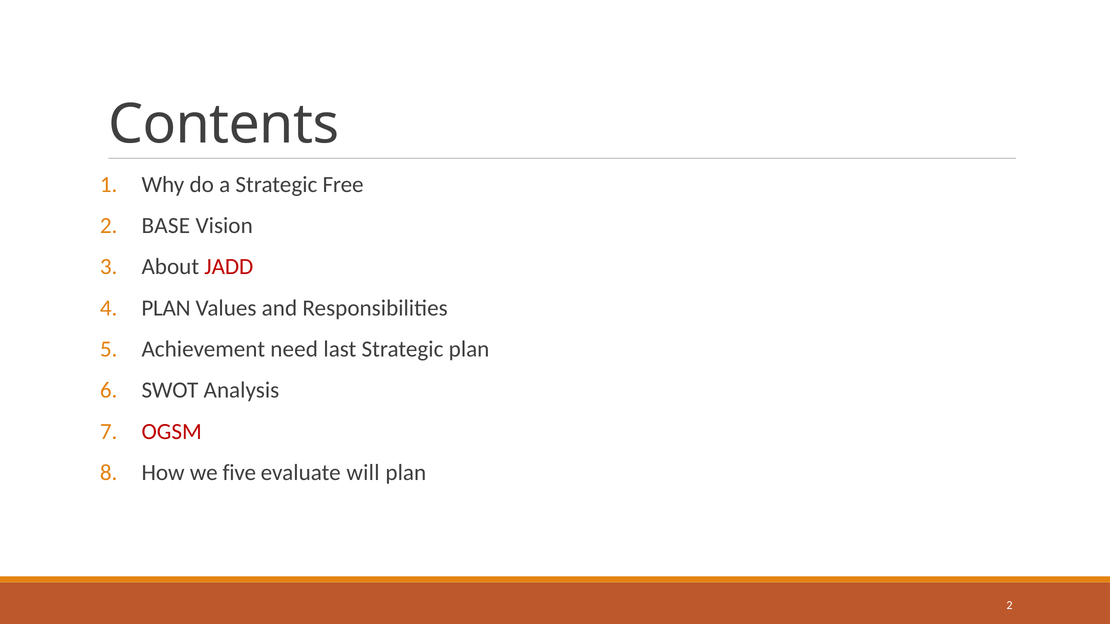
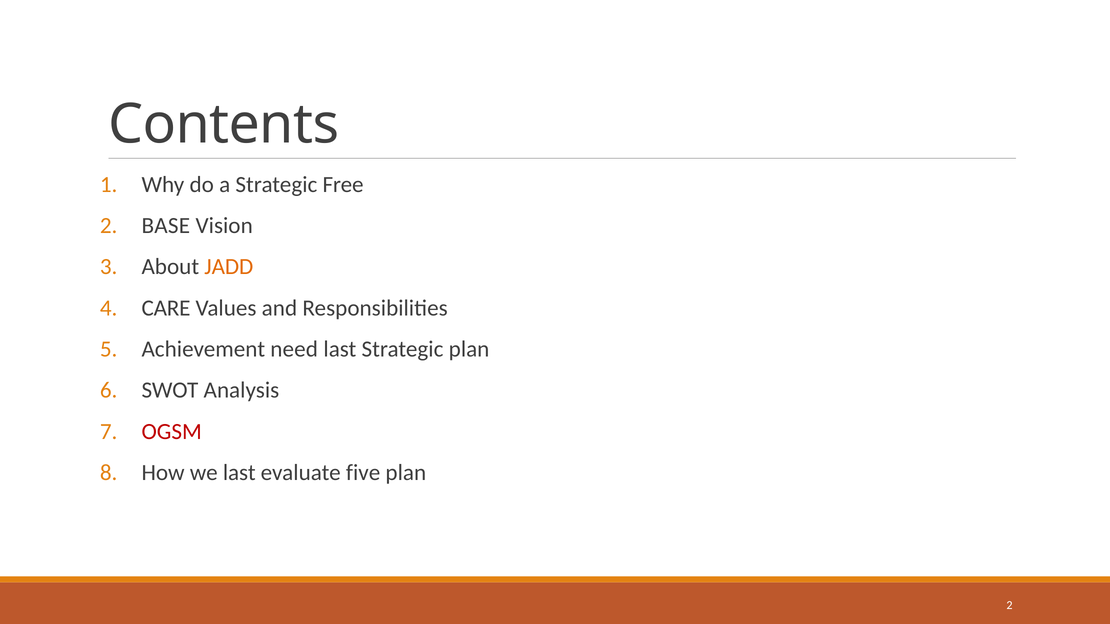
JADD colour: red -> orange (229, 267)
PLAN: PLAN -> CARE (166, 308)
we five: five -> last (239, 473)
will: will -> five (363, 473)
